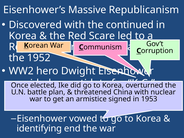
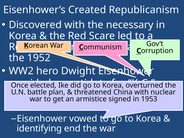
Massive: Massive -> Created (87, 10)
continued: continued -> necessary (130, 25)
